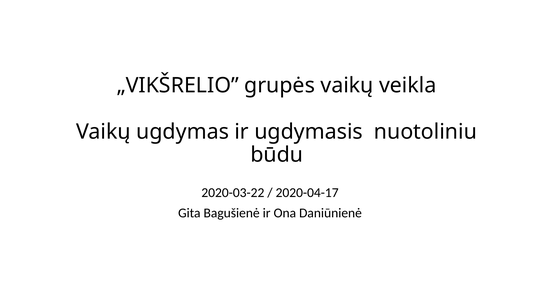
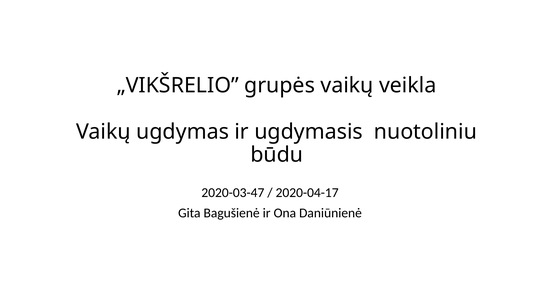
2020-03-22: 2020-03-22 -> 2020-03-47 (233, 193)
